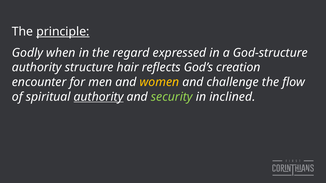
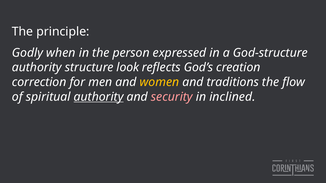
principle underline: present -> none (63, 32)
regard: regard -> person (131, 53)
hair: hair -> look (128, 68)
encounter: encounter -> correction (39, 82)
challenge: challenge -> traditions (233, 82)
security colour: light green -> pink (172, 97)
